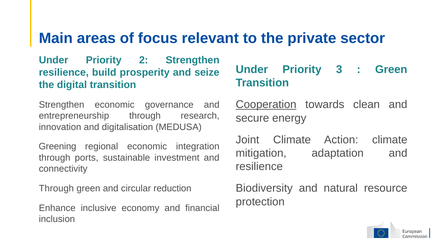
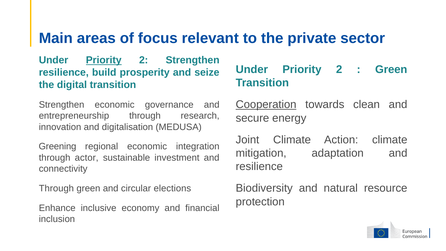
Priority underline: none -> present (104, 60)
3: 3 -> 2 (339, 69)
ports: ports -> actor (87, 158)
reduction: reduction -> elections (172, 188)
